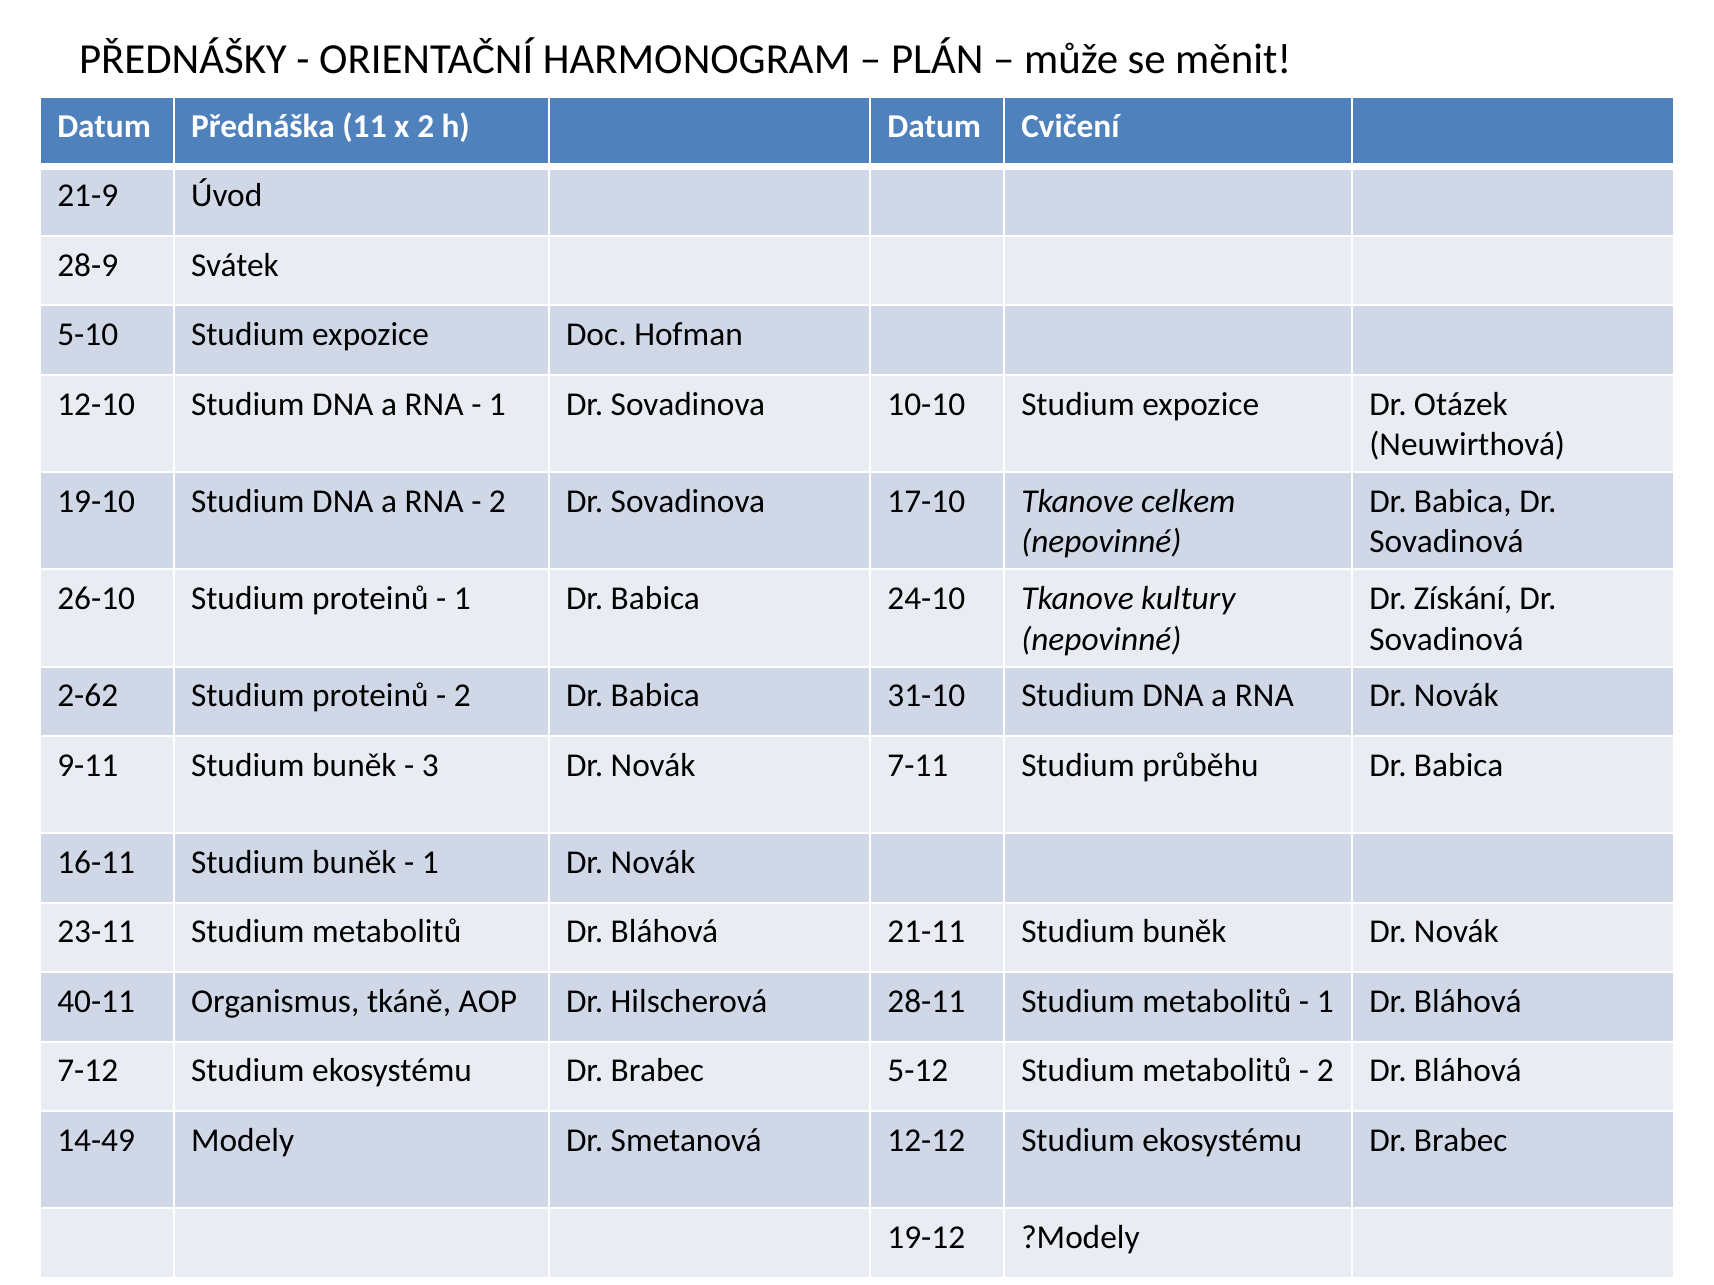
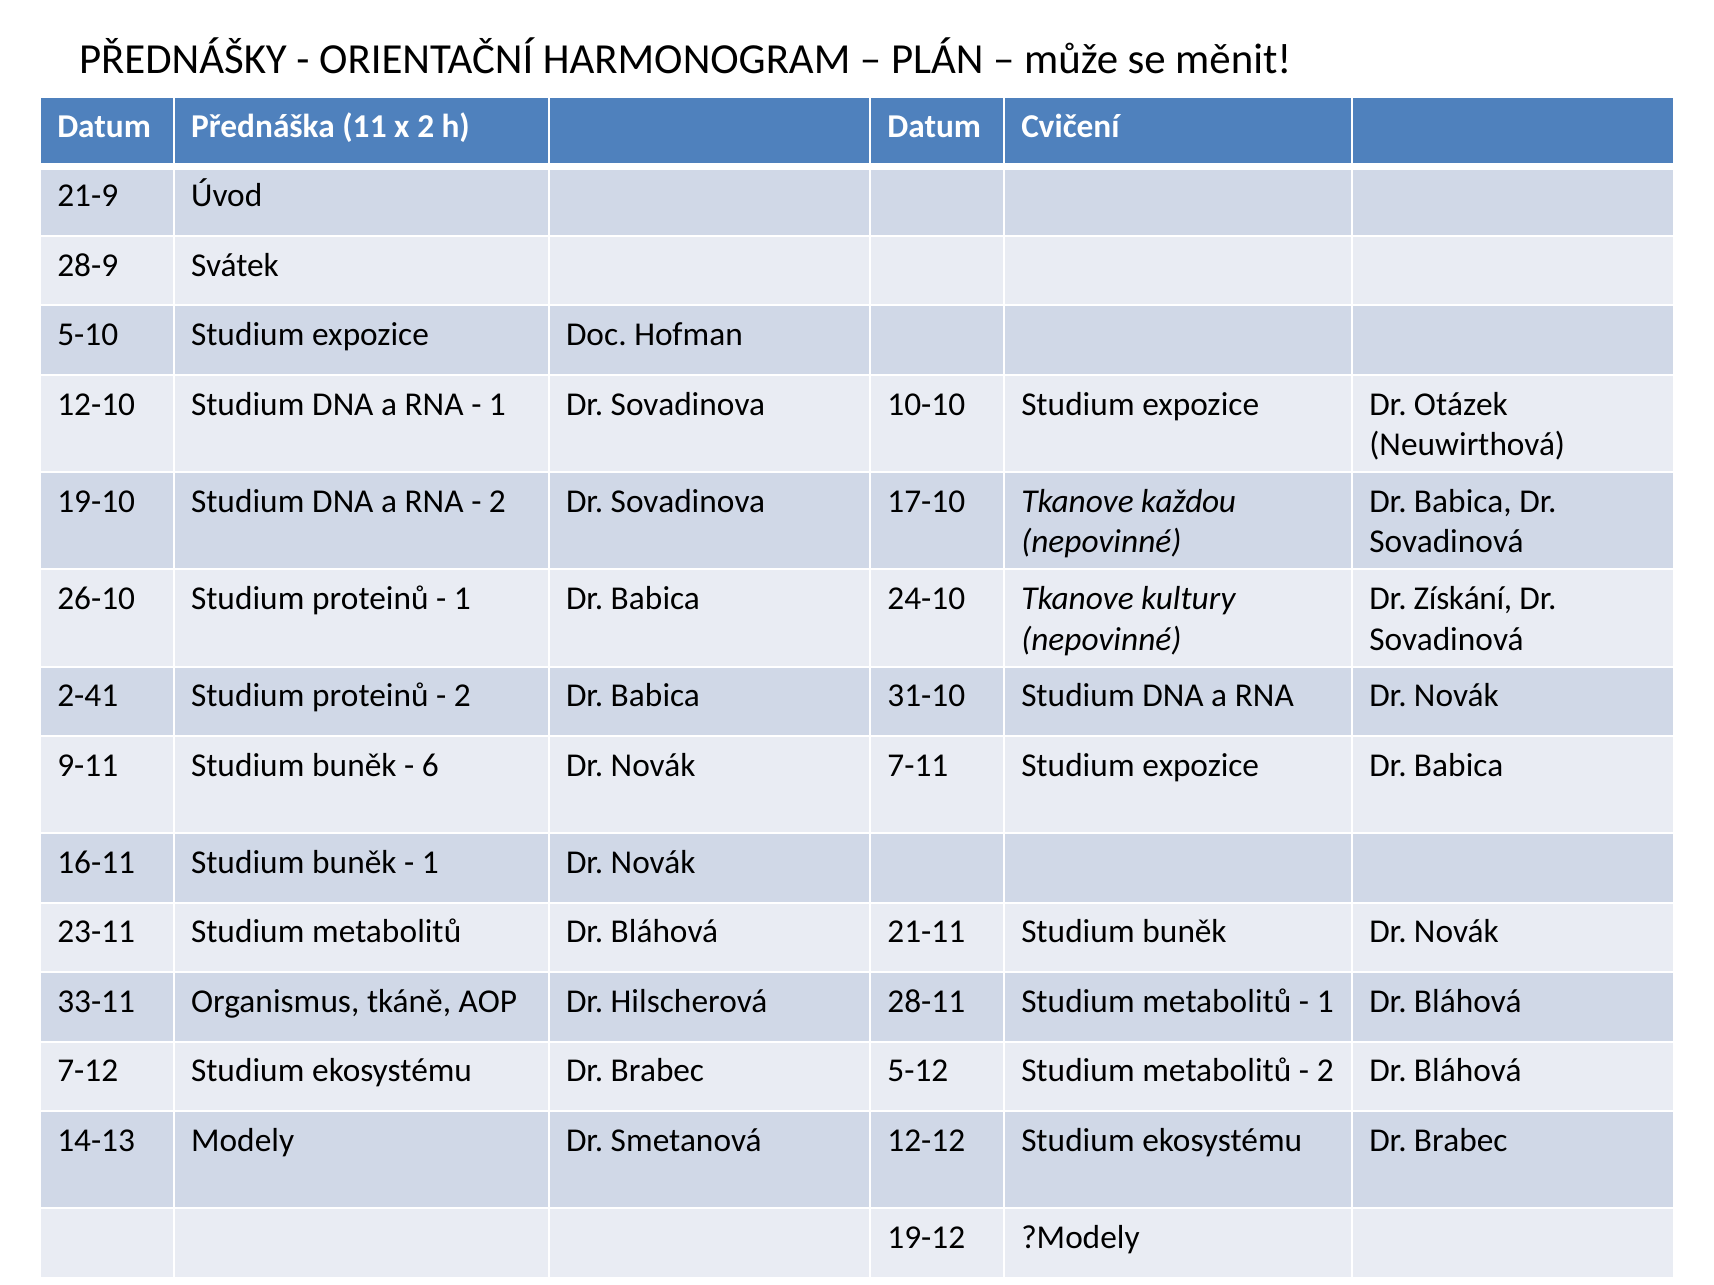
celkem: celkem -> každou (1188, 502)
2-62: 2-62 -> 2-41 (88, 696)
3: 3 -> 6 (430, 766)
7-11 Studium průběhu: průběhu -> expozice (1201, 766)
40-11: 40-11 -> 33-11 (96, 1002)
14-49: 14-49 -> 14-13 (96, 1141)
